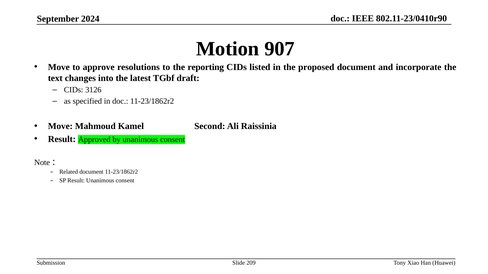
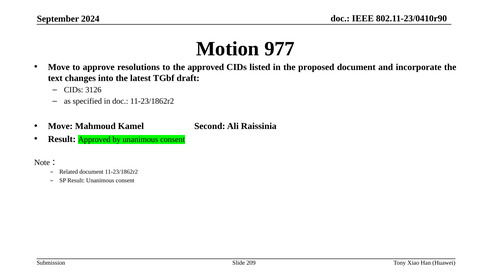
907: 907 -> 977 (280, 49)
the reporting: reporting -> approved (206, 67)
